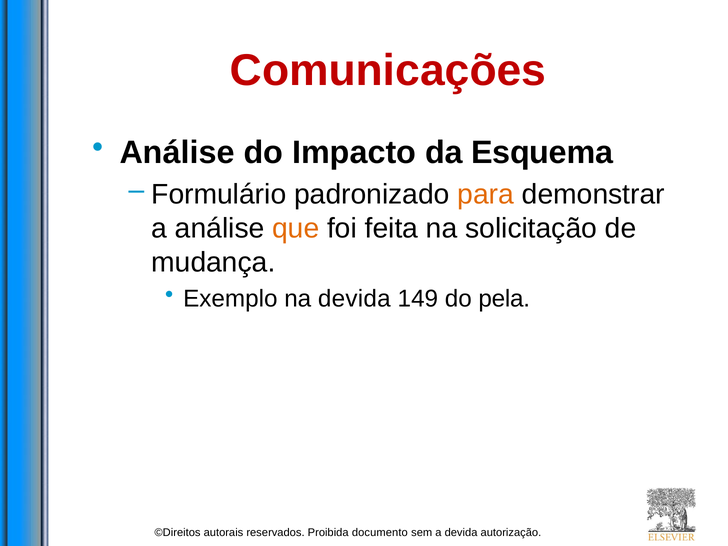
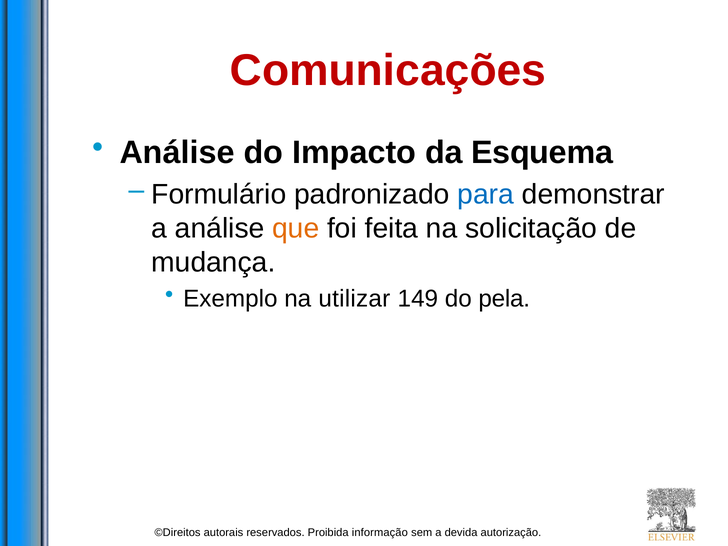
para colour: orange -> blue (486, 195)
na devida: devida -> utilizar (354, 299)
documento: documento -> informação (380, 533)
